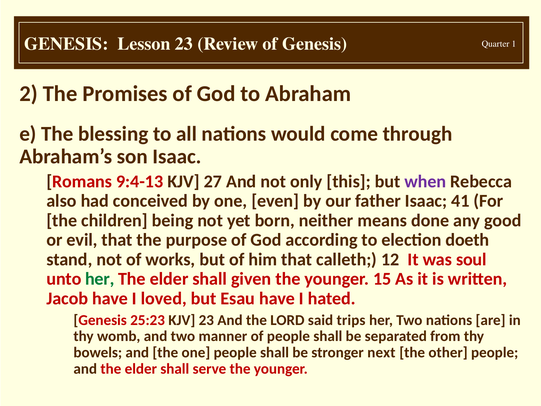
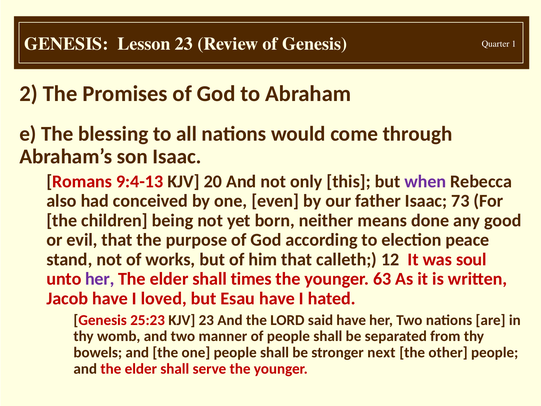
27: 27 -> 20 (213, 181)
41: 41 -> 73 (460, 201)
doeth: doeth -> peace (467, 240)
her colour: green -> purple (100, 279)
given: given -> times (251, 279)
15: 15 -> 63 (382, 279)
said trips: trips -> have (351, 320)
